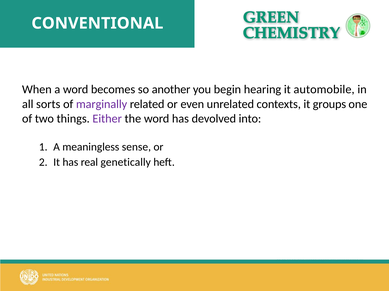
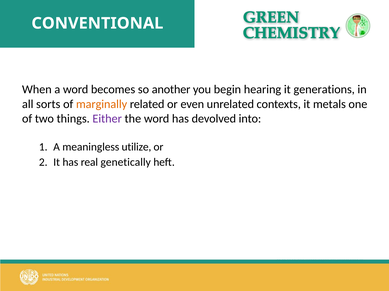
automobile: automobile -> generations (324, 90)
marginally colour: purple -> orange (102, 104)
groups: groups -> metals (329, 104)
sense: sense -> utilize (136, 147)
